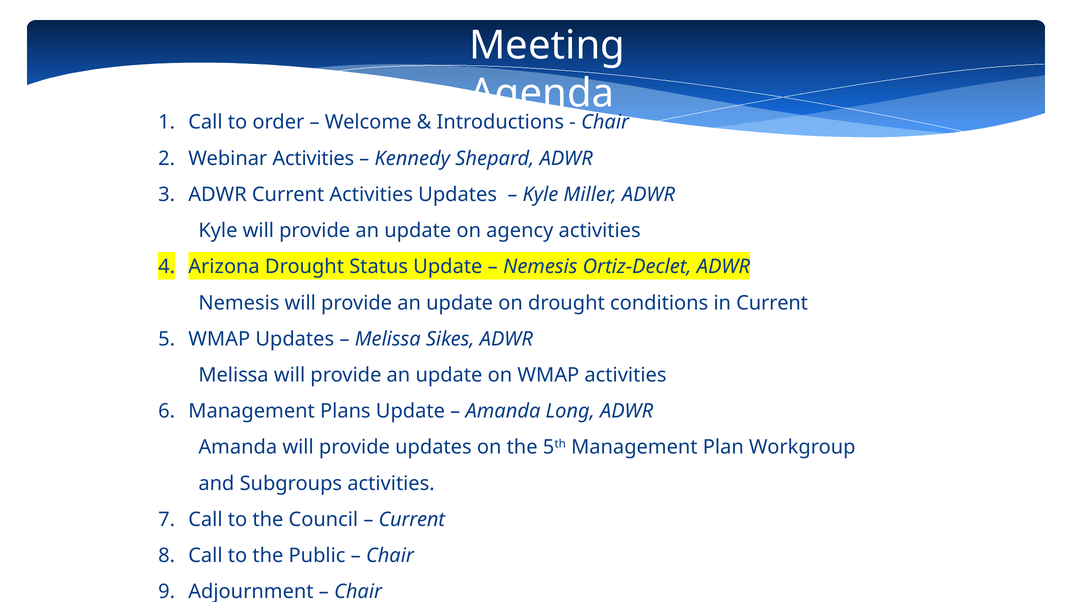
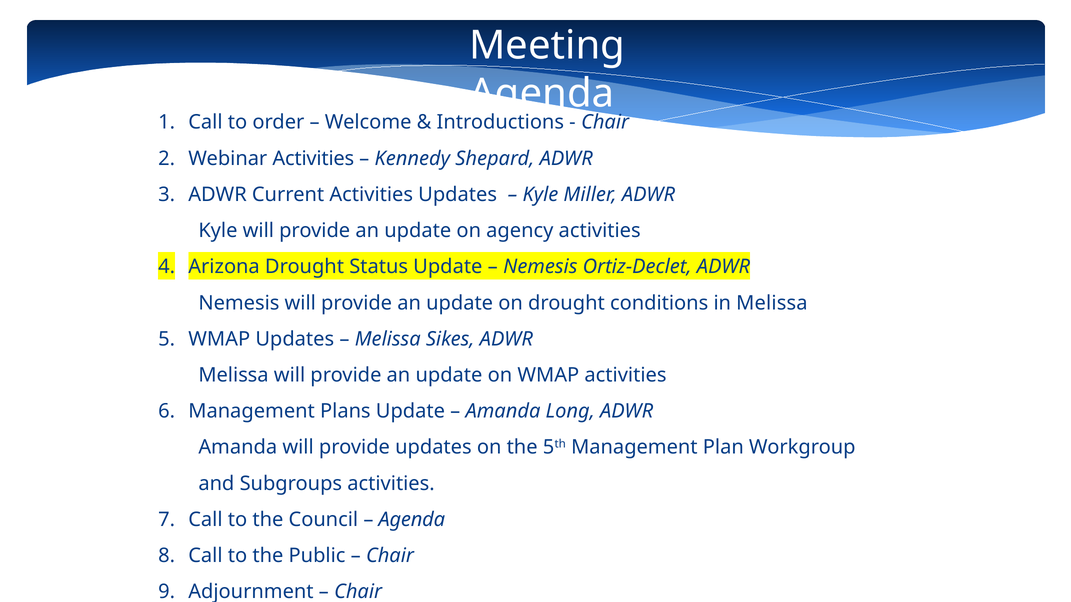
in Current: Current -> Melissa (772, 303)
Current: Current -> Agenda (412, 520)
